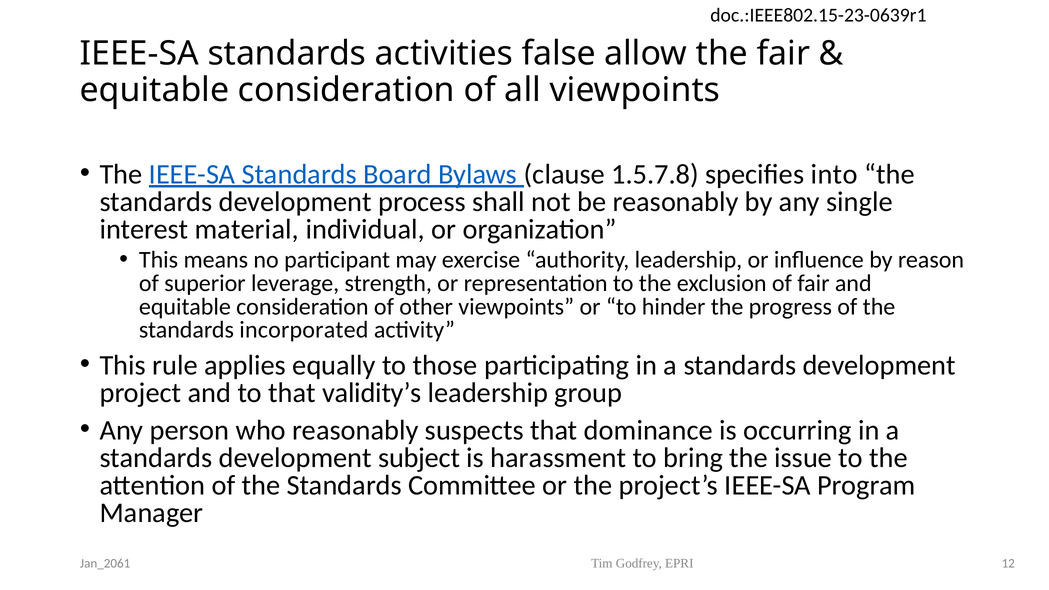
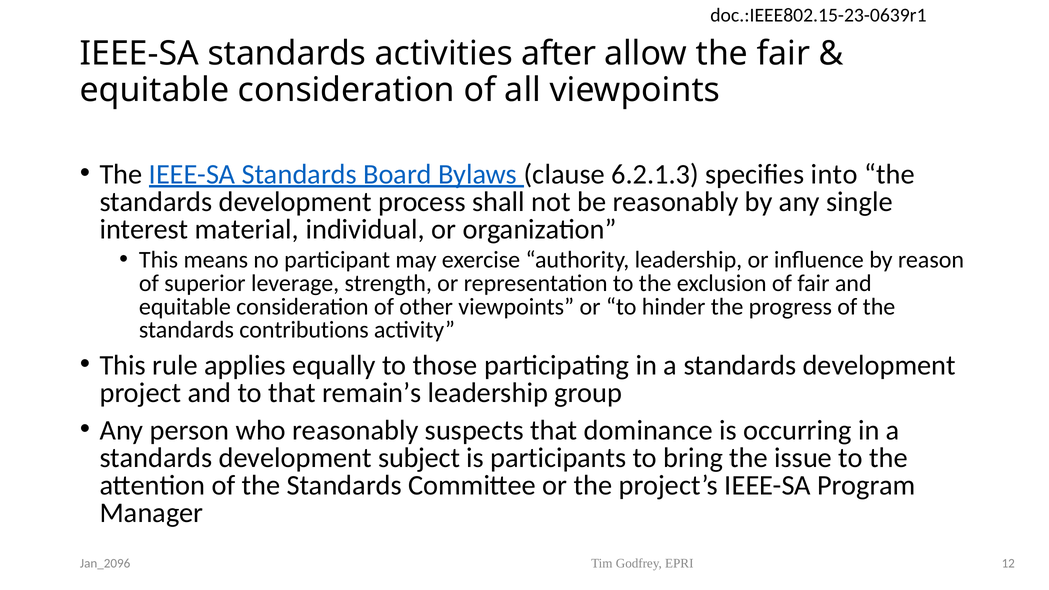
false: false -> after (559, 53)
1.5.7.8: 1.5.7.8 -> 6.2.1.3 (655, 174)
incorporated: incorporated -> contributions (304, 330)
validity’s: validity’s -> remain’s (372, 393)
harassment: harassment -> participants (558, 458)
Jan_2061: Jan_2061 -> Jan_2096 (105, 563)
